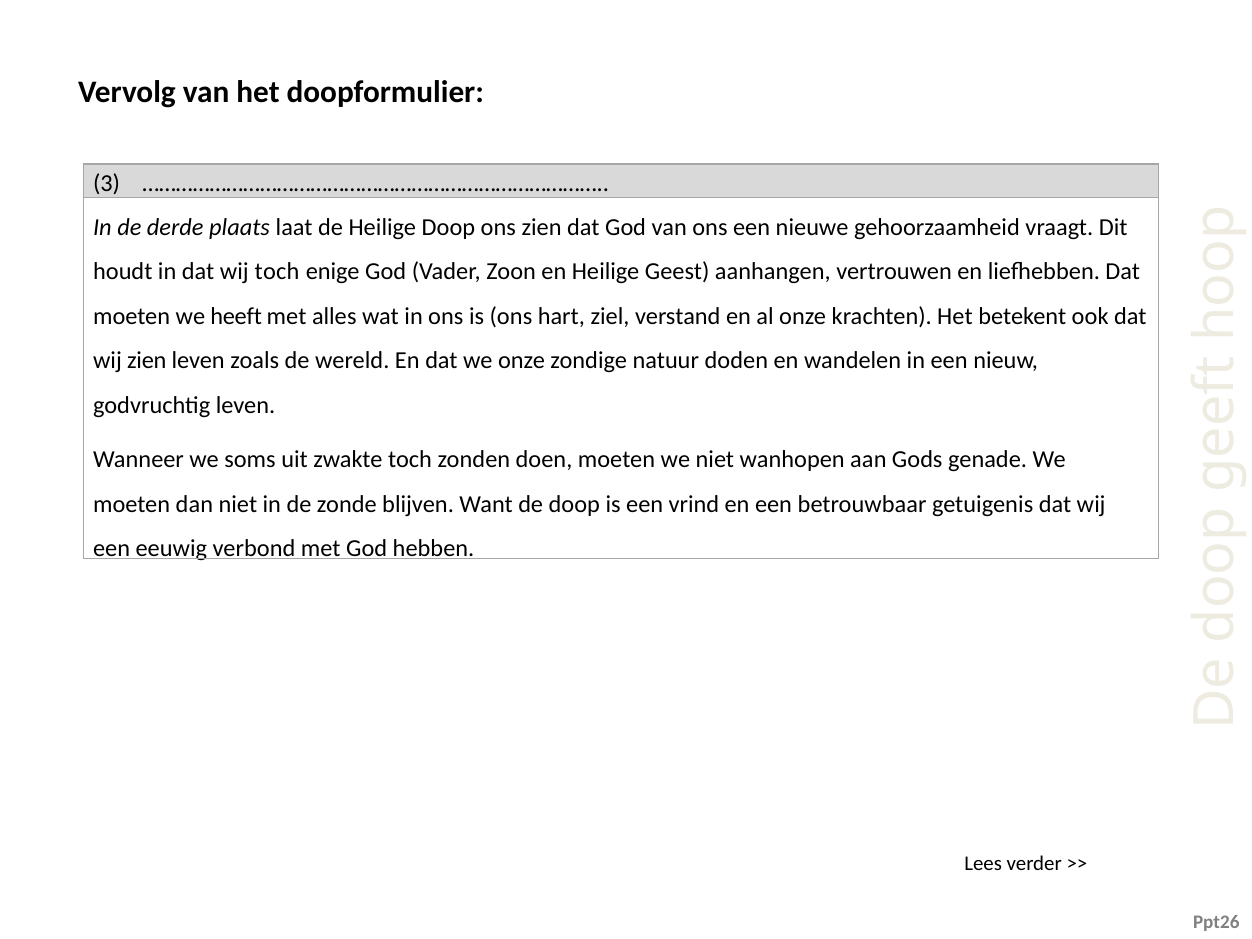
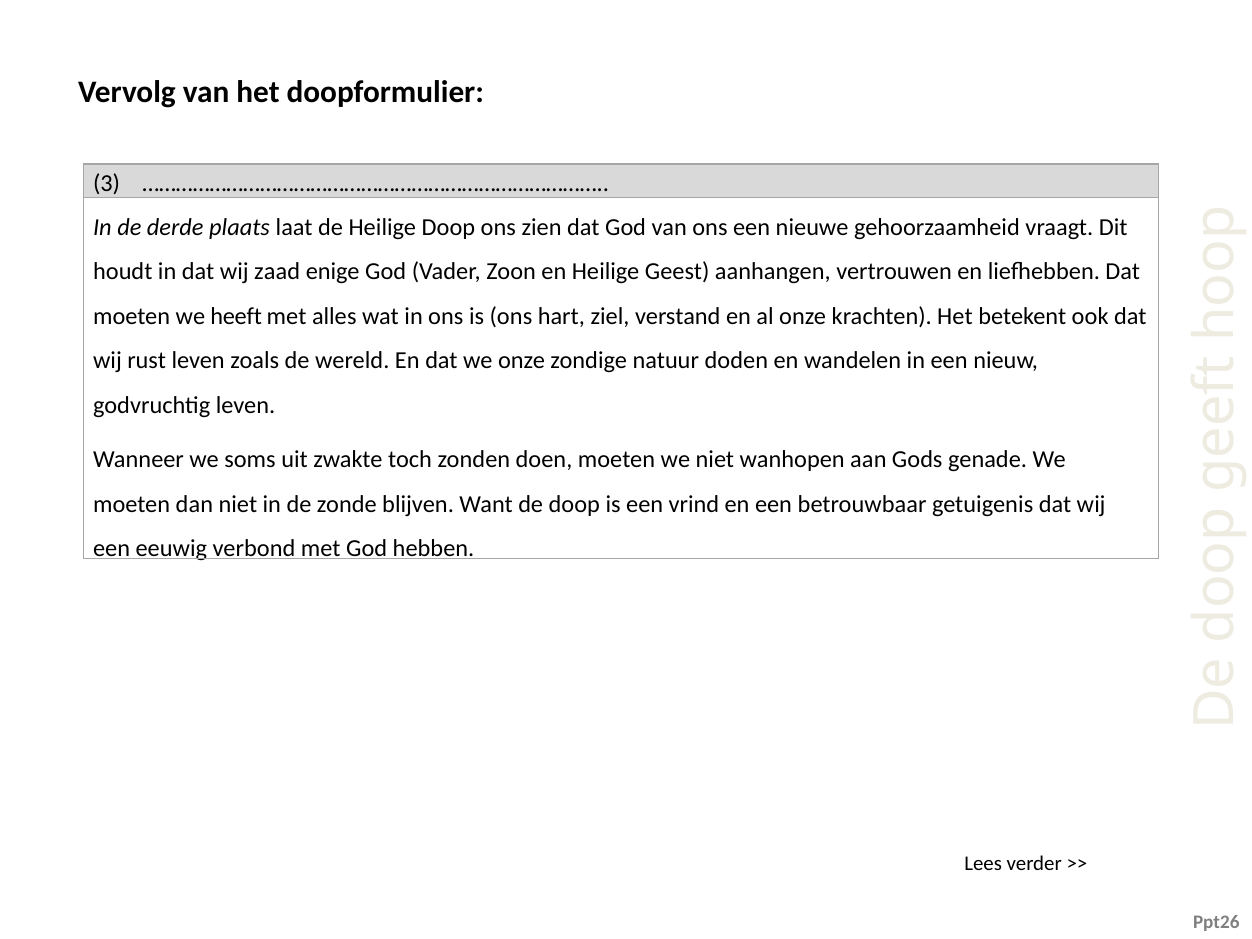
wij toch: toch -> zaad (277, 272)
wij zien: zien -> rust (147, 361)
